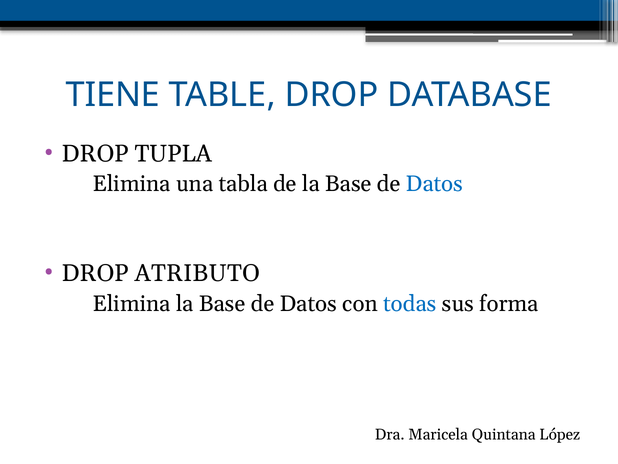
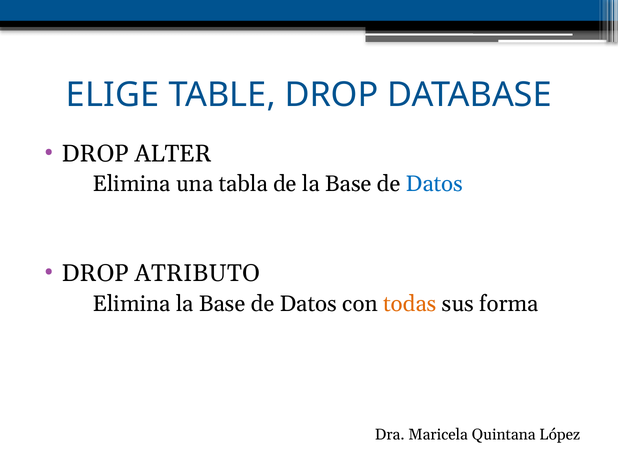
TIENE: TIENE -> ELIGE (113, 95)
TUPLA: TUPLA -> ALTER (173, 154)
todas colour: blue -> orange (410, 303)
